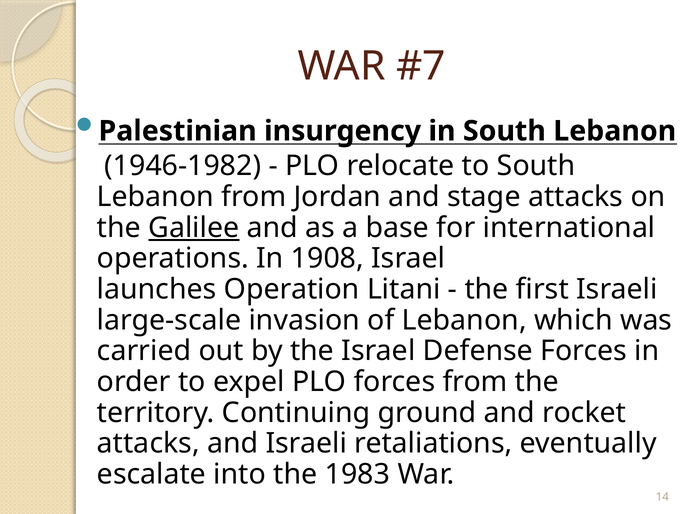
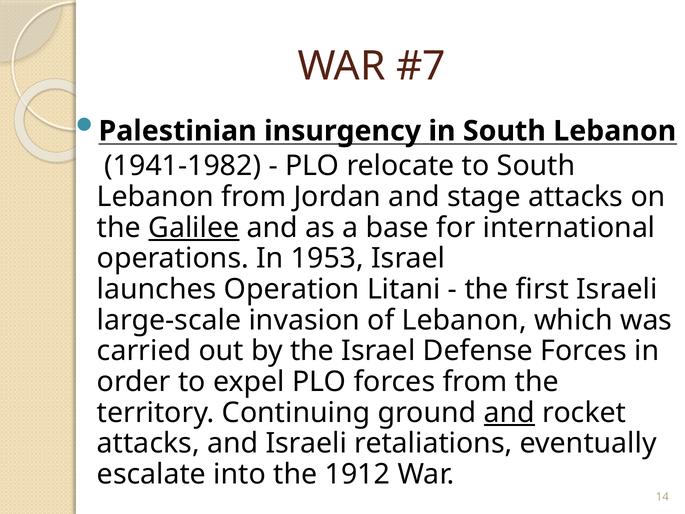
1946-1982: 1946-1982 -> 1941-1982 (183, 166)
1908: 1908 -> 1953 (327, 258)
and underline: none -> present (509, 412)
1983: 1983 -> 1912 (357, 474)
